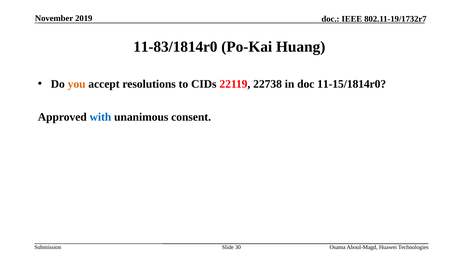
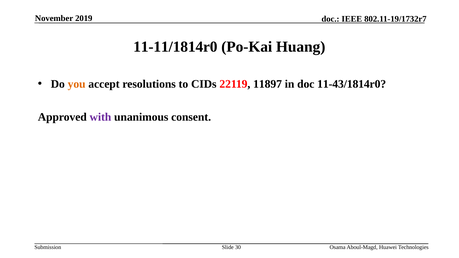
11-83/1814r0: 11-83/1814r0 -> 11-11/1814r0 (175, 47)
22738: 22738 -> 11897 (268, 84)
11-15/1814r0: 11-15/1814r0 -> 11-43/1814r0 (352, 84)
with colour: blue -> purple (100, 117)
